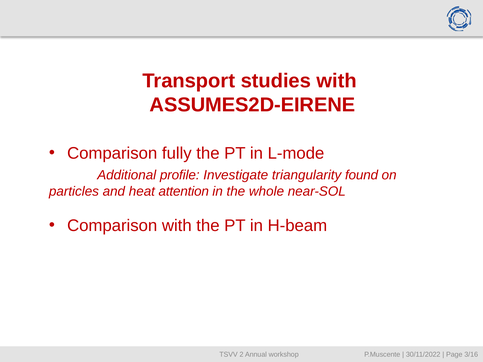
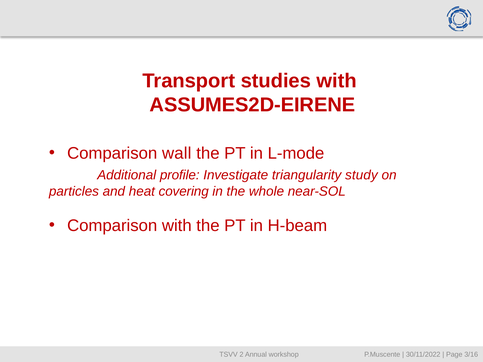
fully: fully -> wall (177, 153)
found: found -> study (361, 175)
attention: attention -> covering (184, 191)
